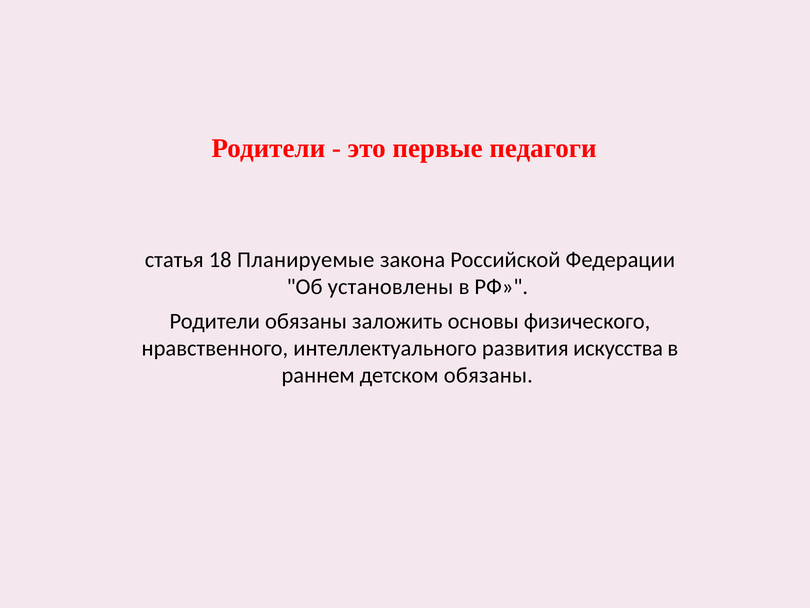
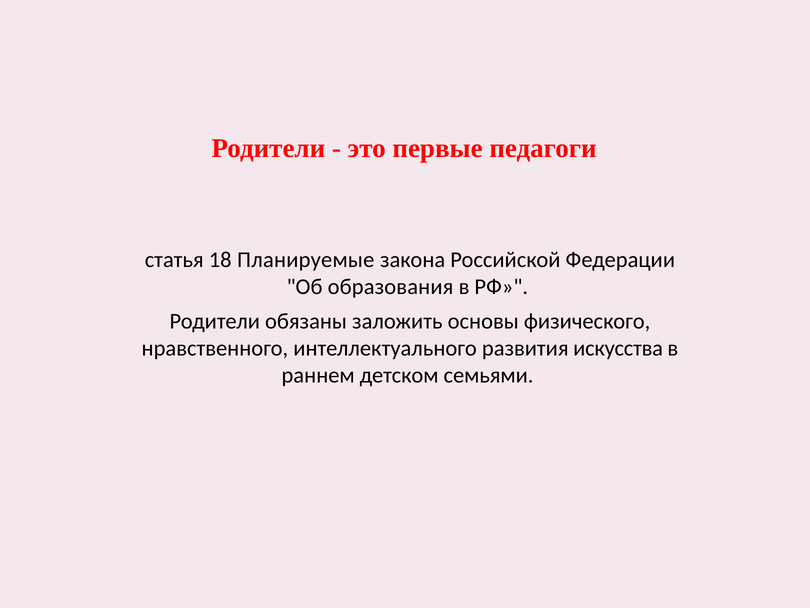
установлены: установлены -> образования (391, 287)
детском обязаны: обязаны -> семьями (489, 375)
